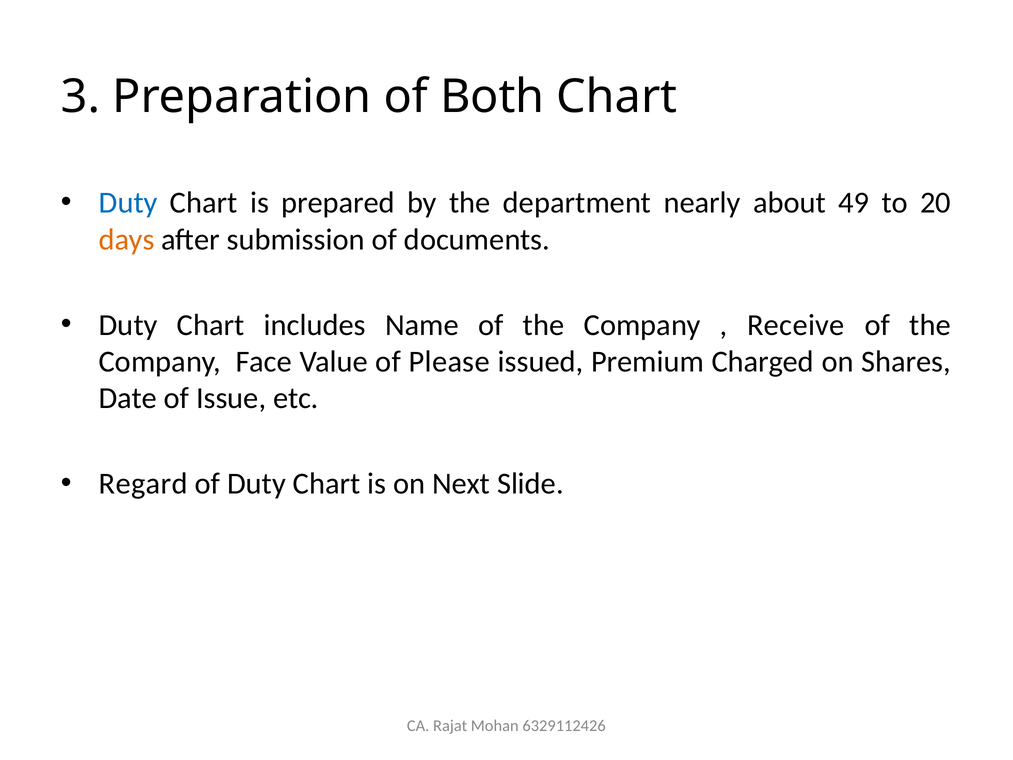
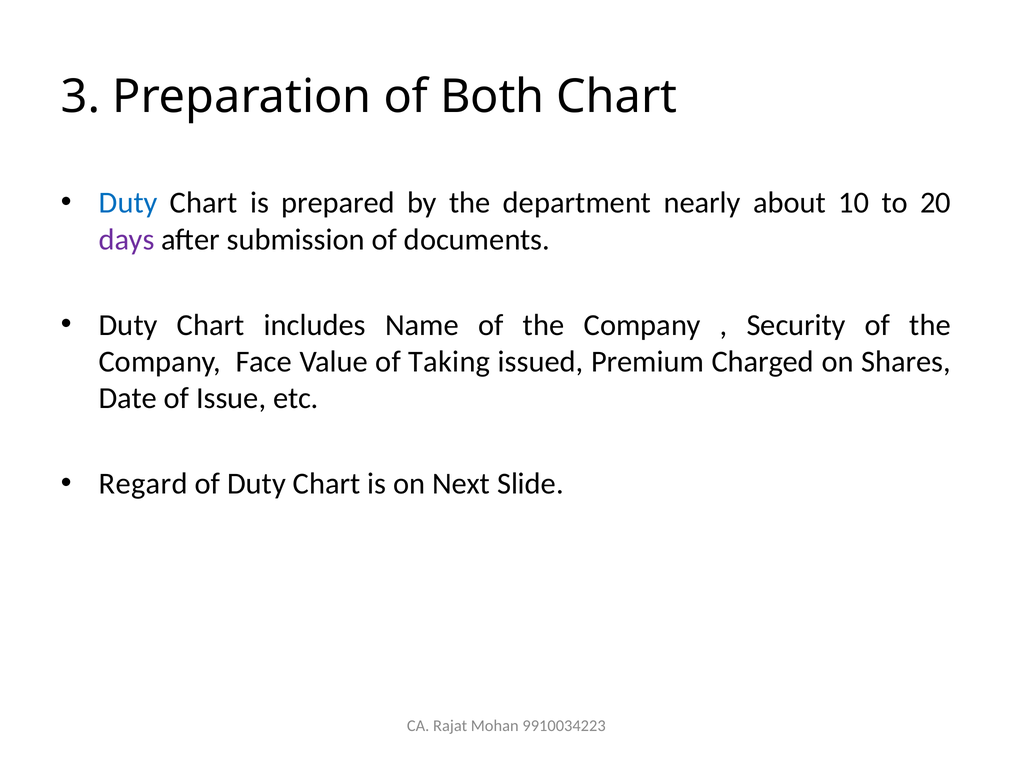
49: 49 -> 10 (854, 203)
days colour: orange -> purple (127, 239)
Receive: Receive -> Security (796, 325)
Please: Please -> Taking (449, 362)
6329112426: 6329112426 -> 9910034223 (564, 725)
